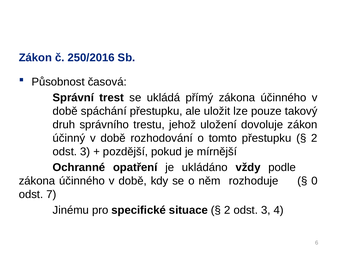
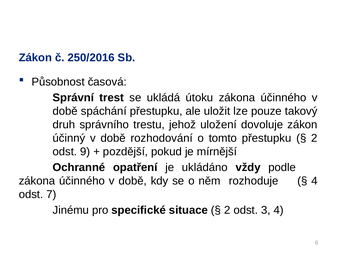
přímý: přímý -> útoku (199, 98)
3: 3 -> 9 (85, 152)
0: 0 -> 4 (314, 181)
